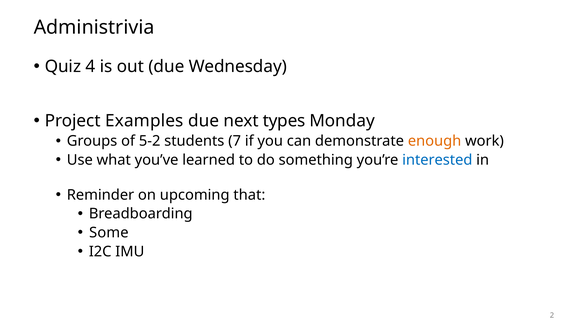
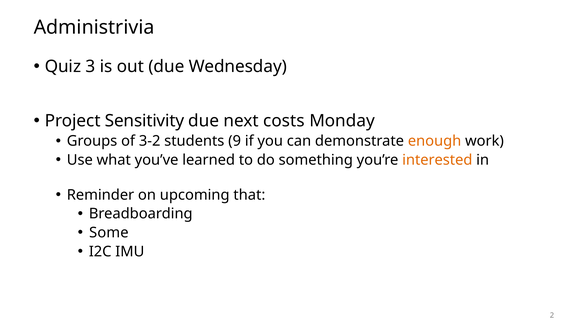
4: 4 -> 3 (90, 66)
Examples: Examples -> Sensitivity (145, 121)
types: types -> costs (284, 121)
5-2: 5-2 -> 3-2 (150, 141)
7: 7 -> 9 (235, 141)
interested colour: blue -> orange (437, 160)
